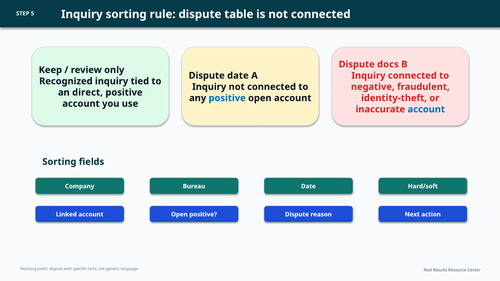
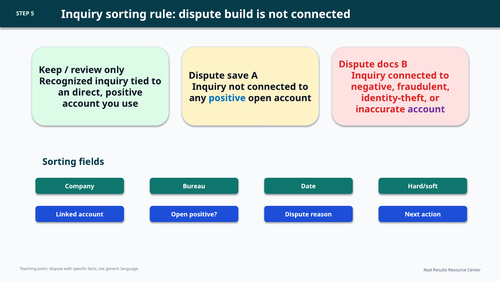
table: table -> build (239, 14)
Dispute date: date -> save (238, 76)
account colour: blue -> purple (426, 109)
